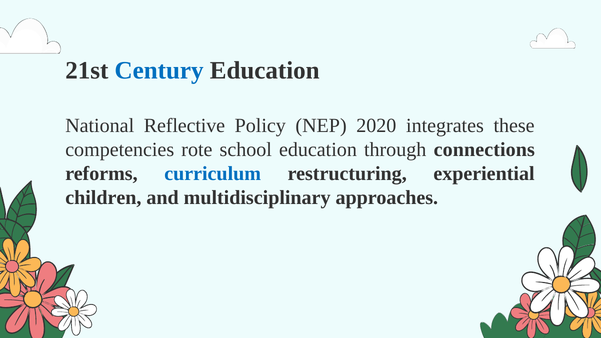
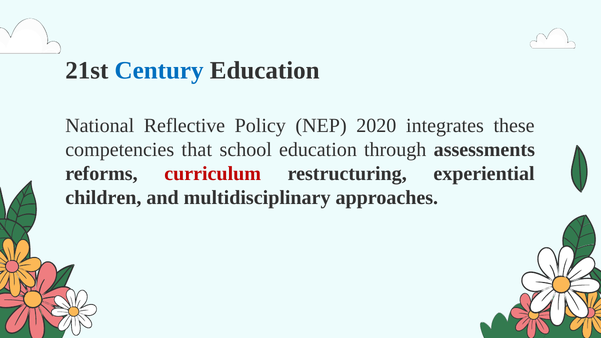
rote: rote -> that (197, 150)
connections: connections -> assessments (484, 150)
curriculum colour: blue -> red (213, 174)
